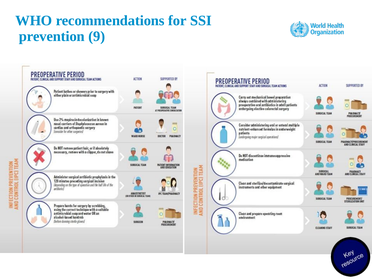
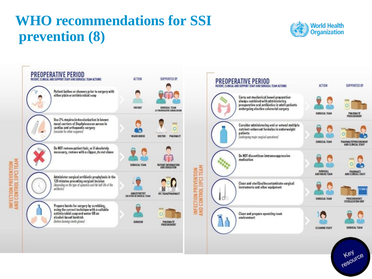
9: 9 -> 8 (97, 36)
